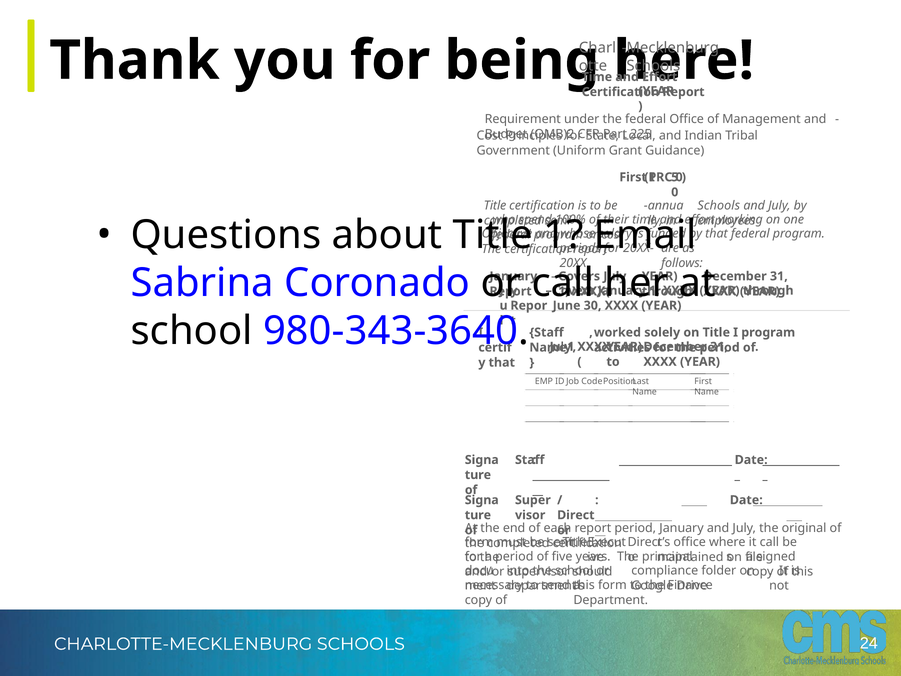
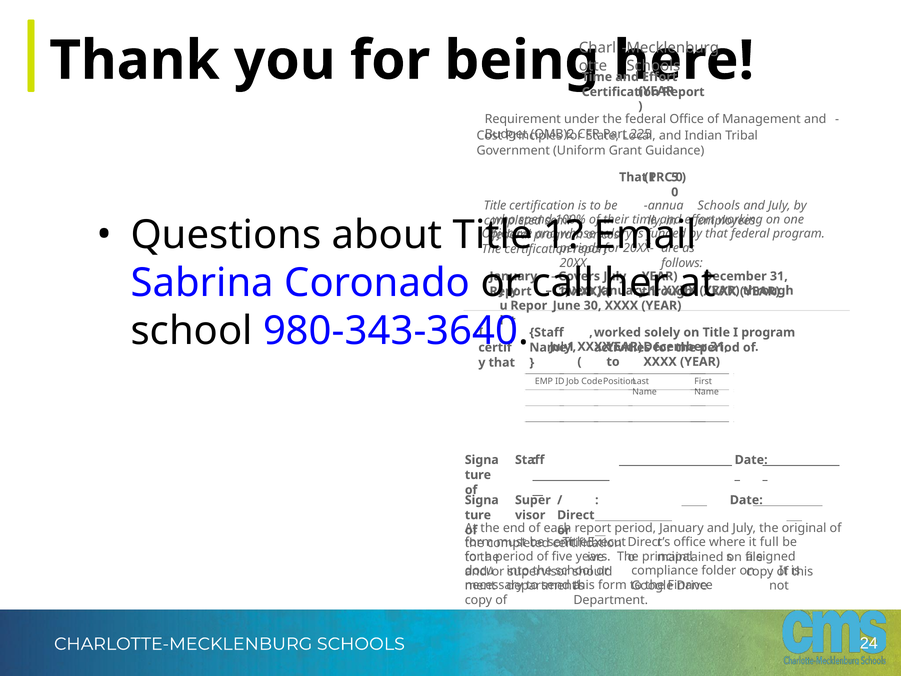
First: First -> That (633, 177)
it call: call -> full (769, 542)
